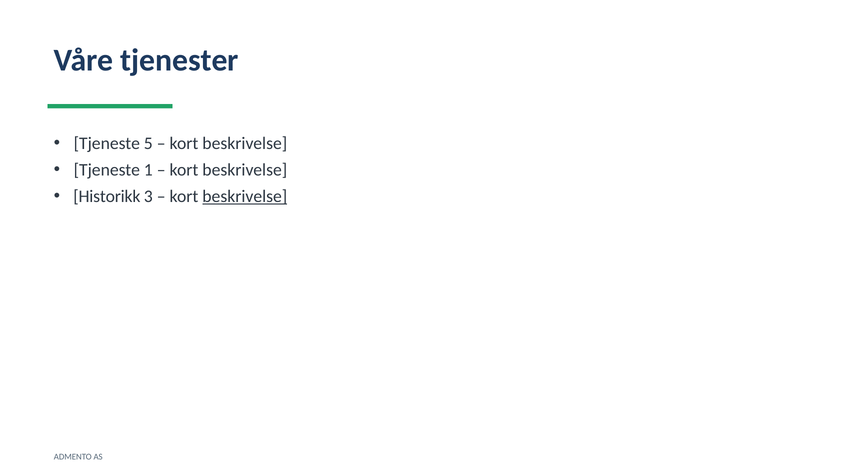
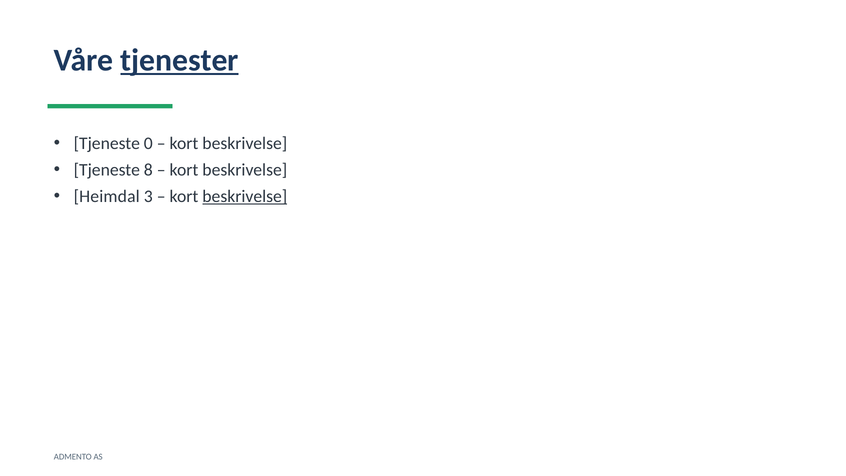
tjenester underline: none -> present (180, 60)
5: 5 -> 0 (148, 143)
1: 1 -> 8 (148, 170)
Historikk: Historikk -> Heimdal (107, 196)
